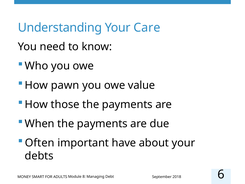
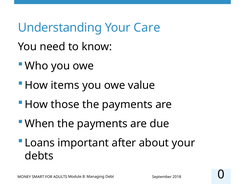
pawn: pawn -> items (65, 85)
Often: Often -> Loans (40, 143)
have: have -> after (124, 143)
6: 6 -> 0 (221, 174)
